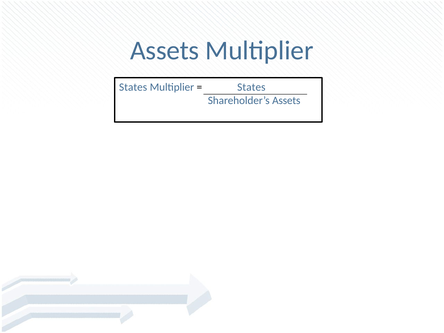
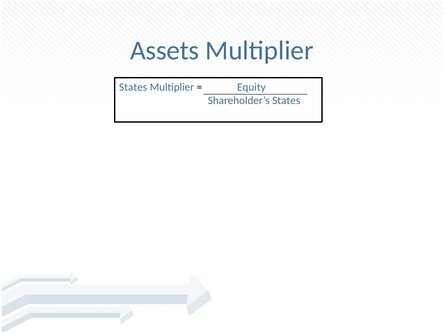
States: States -> Equity (251, 87)
Shareholder’s Assets: Assets -> States (286, 101)
